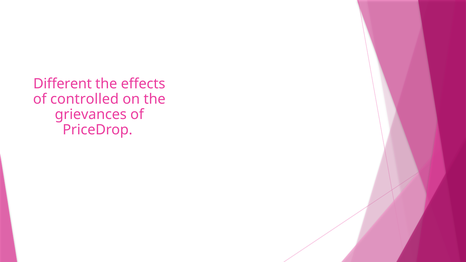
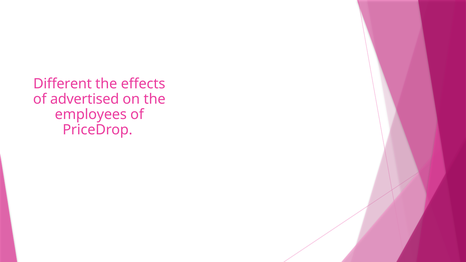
controlled: controlled -> advertised (85, 99)
grievances: grievances -> employees (91, 114)
